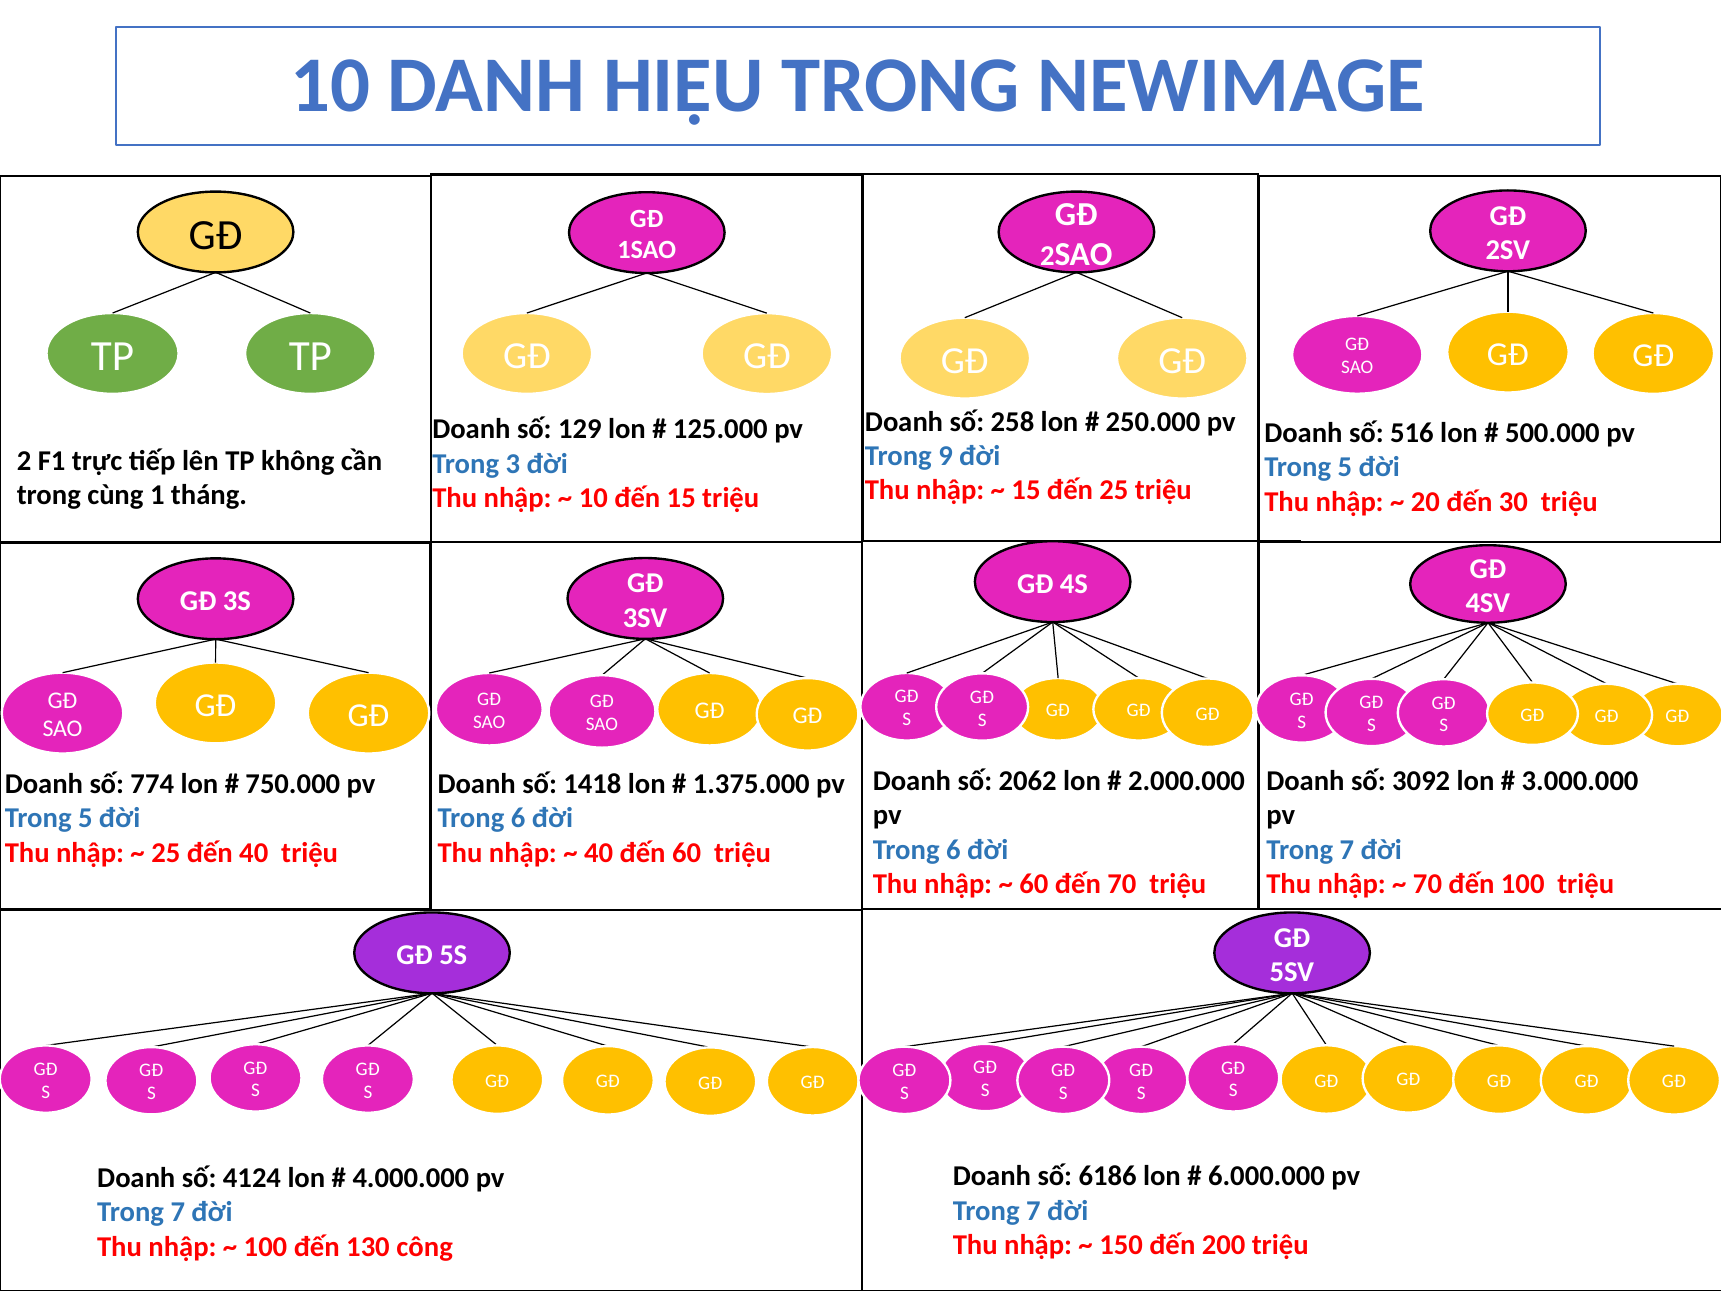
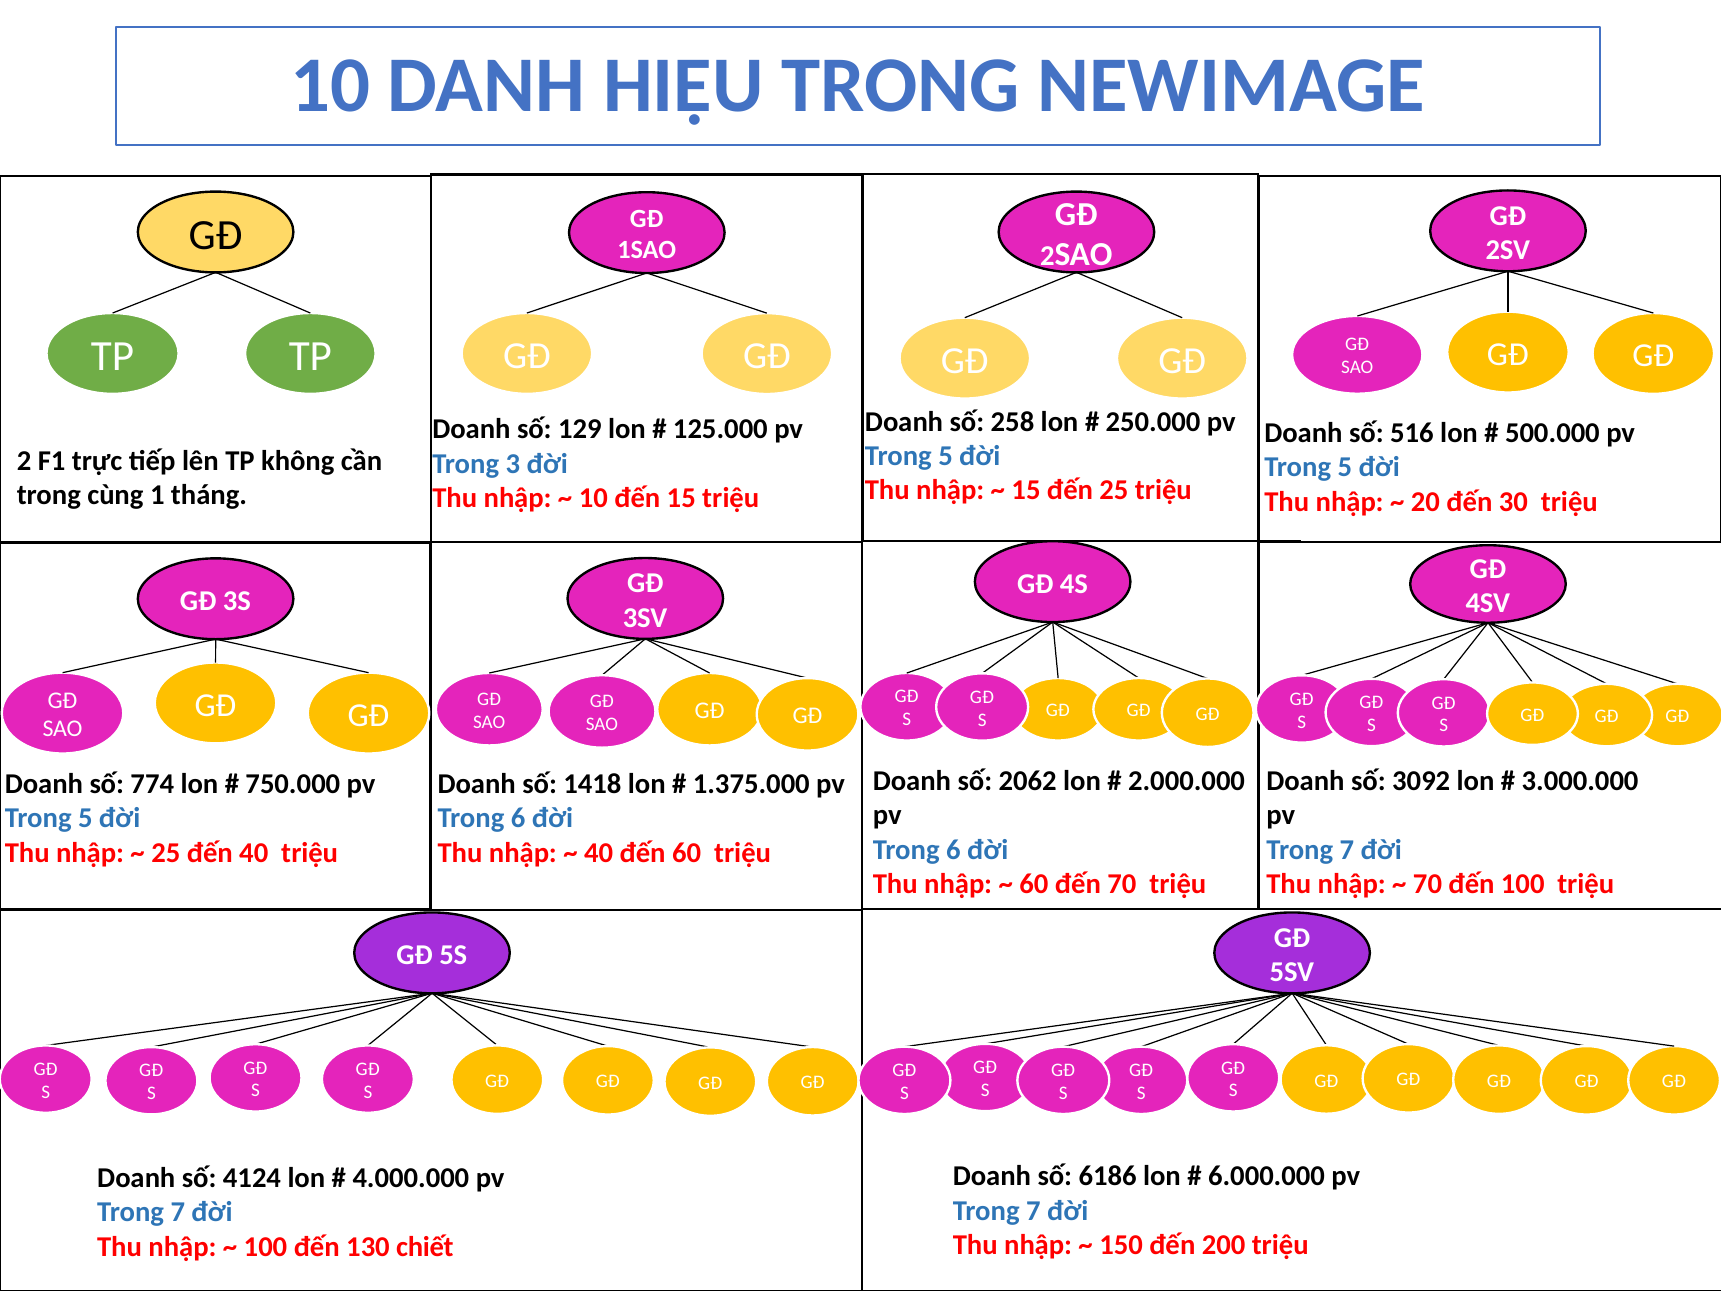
9: 9 -> 5 (946, 456)
công: công -> chiết (425, 1246)
